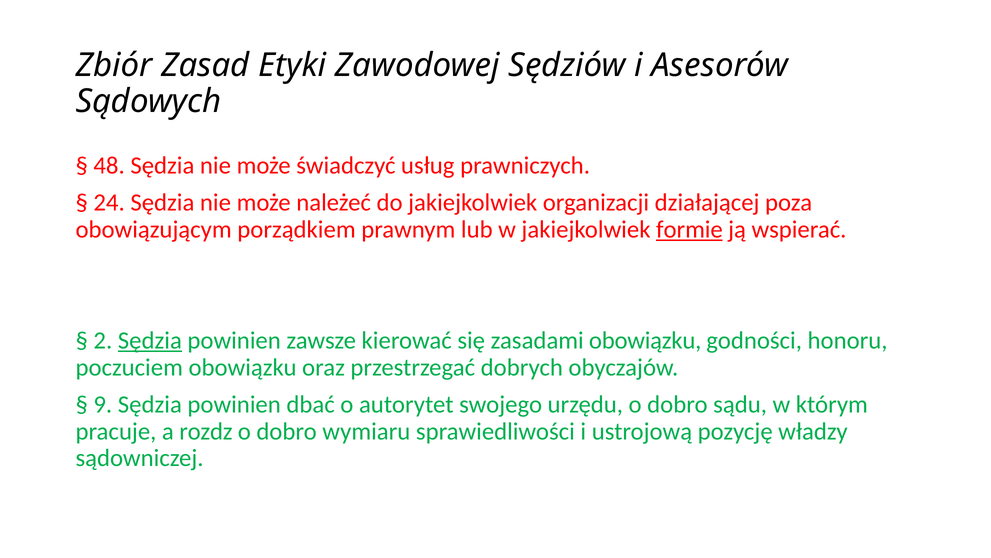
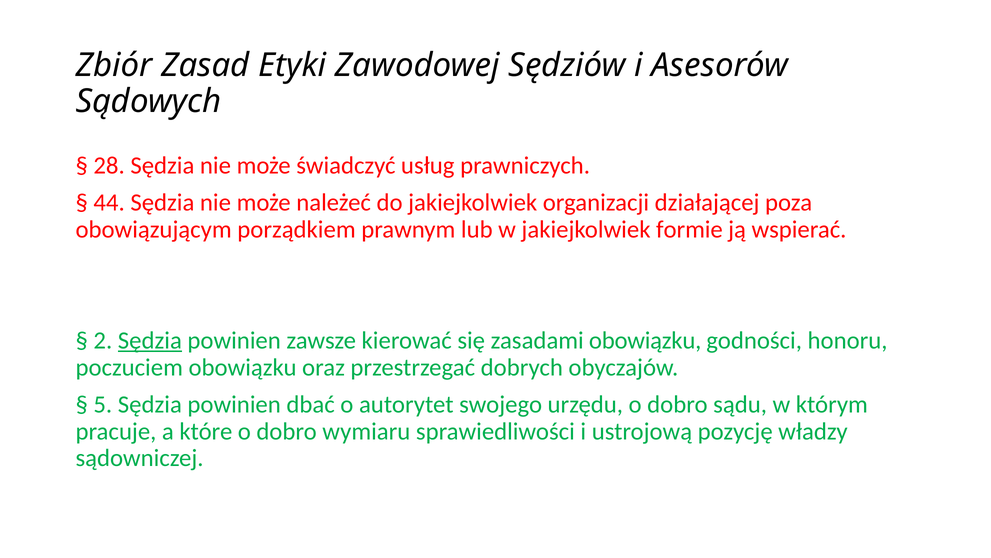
48: 48 -> 28 (109, 165)
24: 24 -> 44 (109, 202)
formie underline: present -> none (689, 229)
9: 9 -> 5 (103, 404)
rozdz: rozdz -> które (206, 431)
